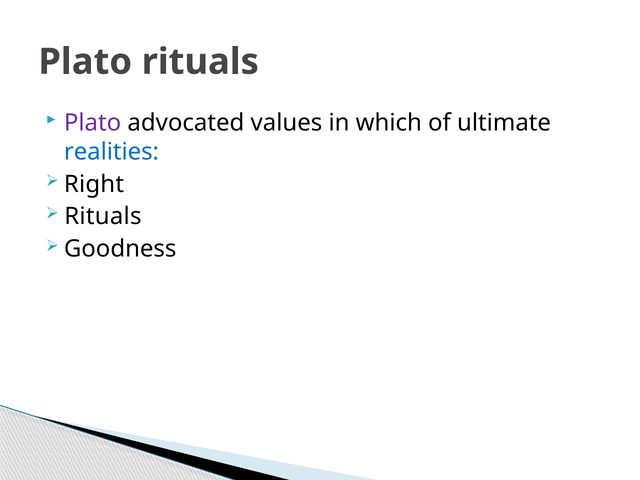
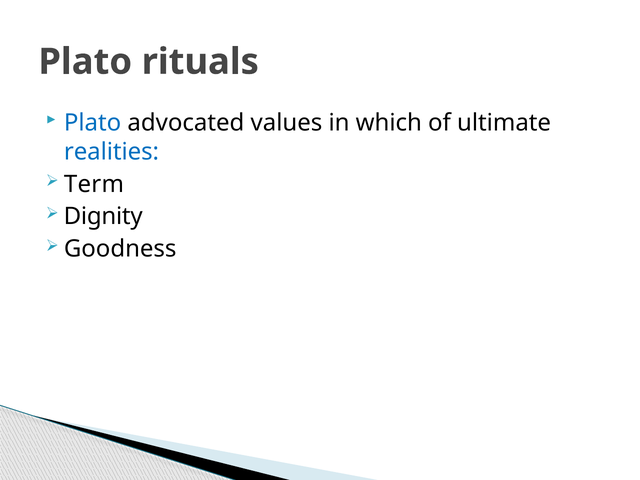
Plato colour: purple -> blue (93, 123)
Right: Right -> Term (94, 184)
Rituals: Rituals -> Dignity (103, 217)
